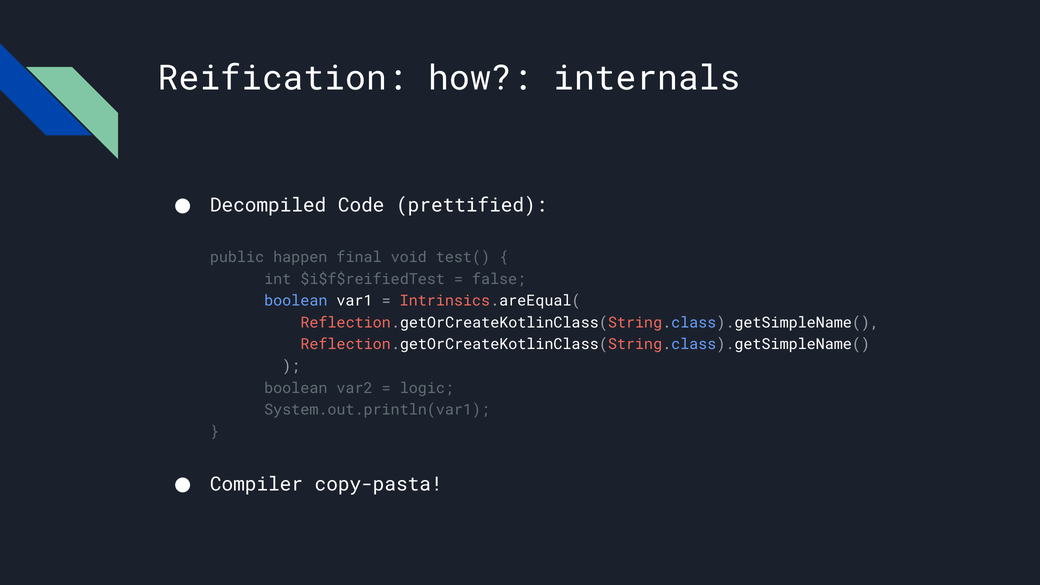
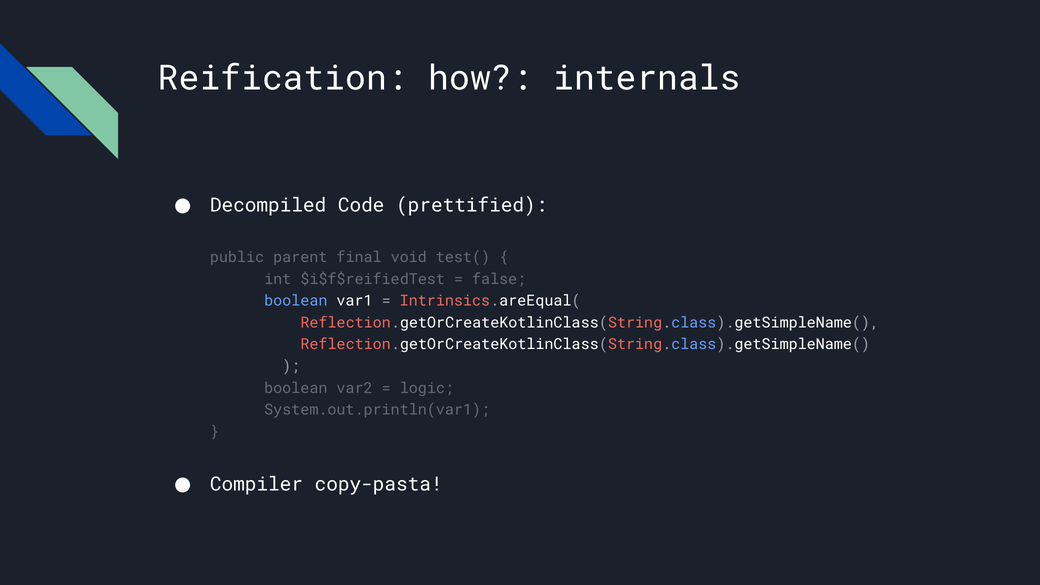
happen: happen -> parent (300, 257)
